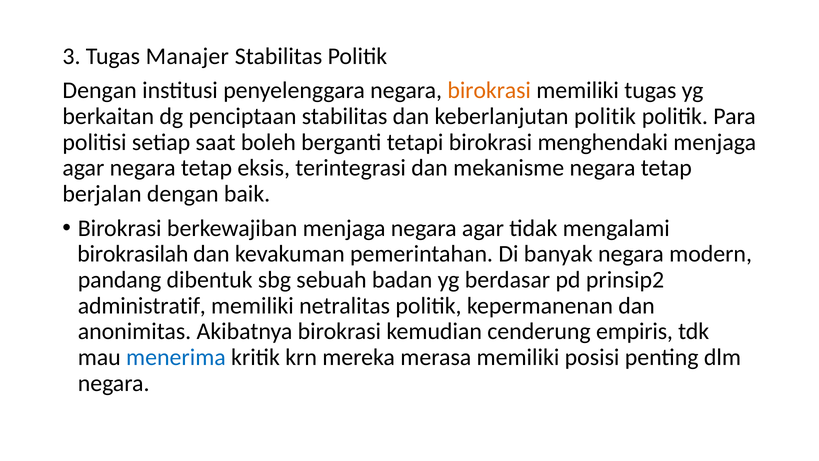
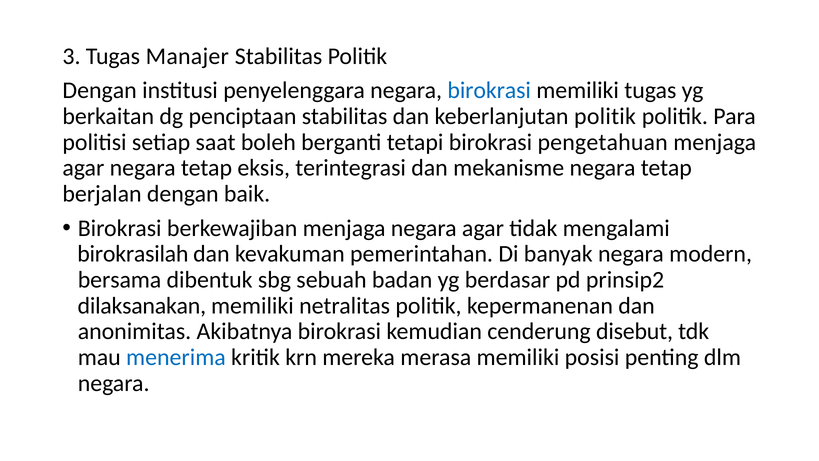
birokrasi colour: orange -> blue (489, 91)
menghendaki: menghendaki -> pengetahuan (603, 142)
pandang: pandang -> bersama (120, 280)
administratif: administratif -> dilaksanakan (142, 306)
empiris: empiris -> disebut (635, 331)
